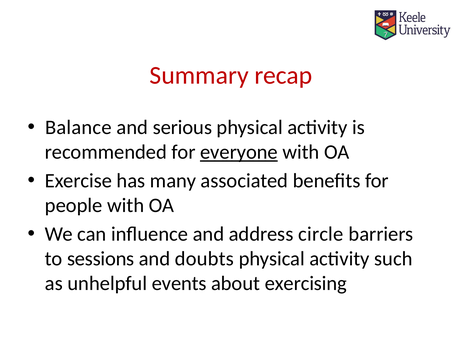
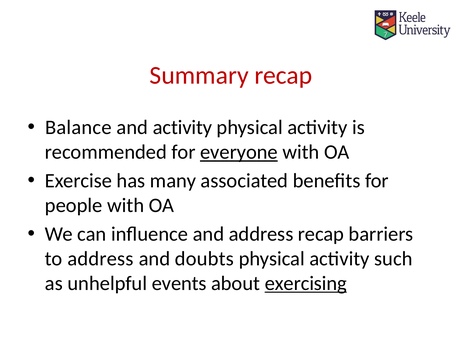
and serious: serious -> activity (182, 128)
address circle: circle -> recap (321, 234)
to sessions: sessions -> address (100, 259)
exercising underline: none -> present (306, 284)
